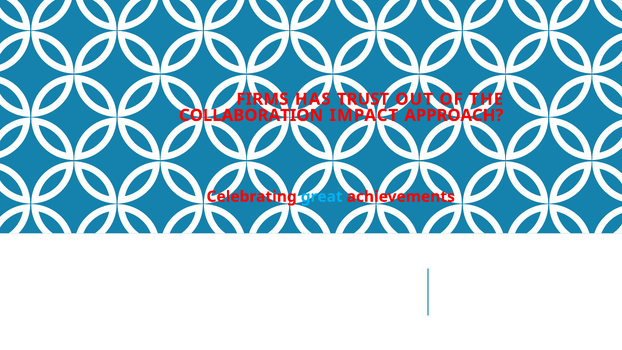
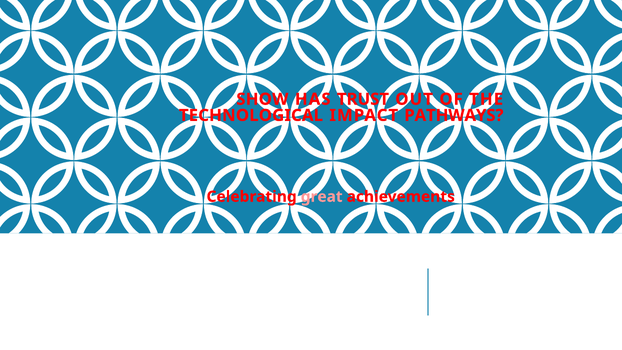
FIRMS: FIRMS -> SHOW (262, 99)
COLLABORATION: COLLABORATION -> TECHNOLOGICAL (251, 115)
APPROACH: APPROACH -> PATHWAYS (454, 115)
great colour: light blue -> pink (322, 197)
